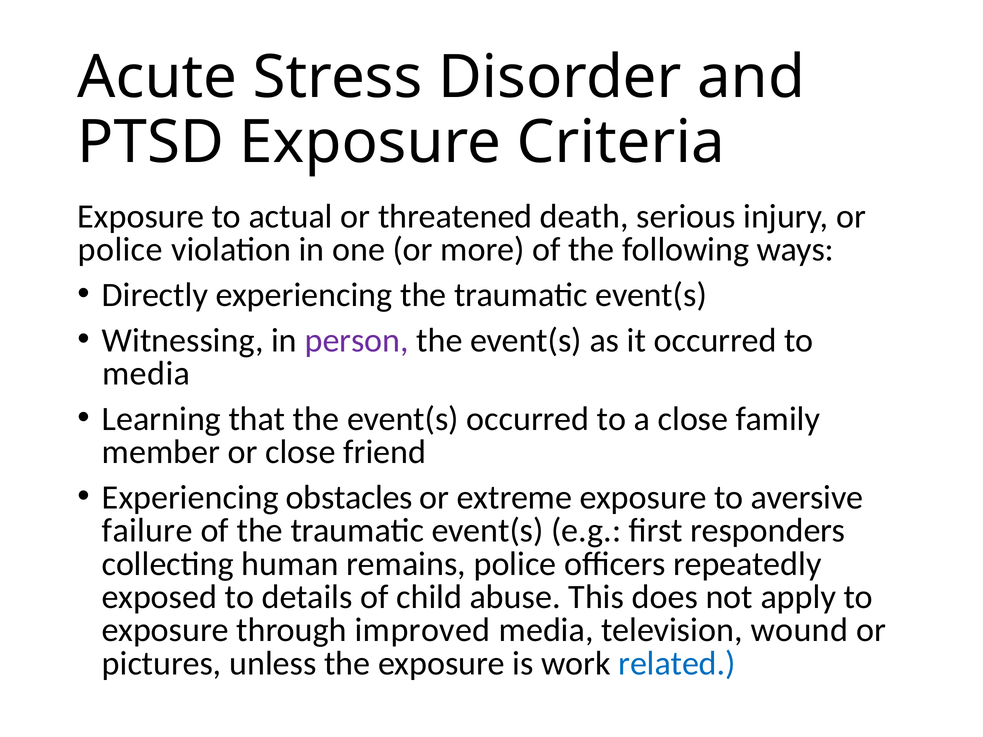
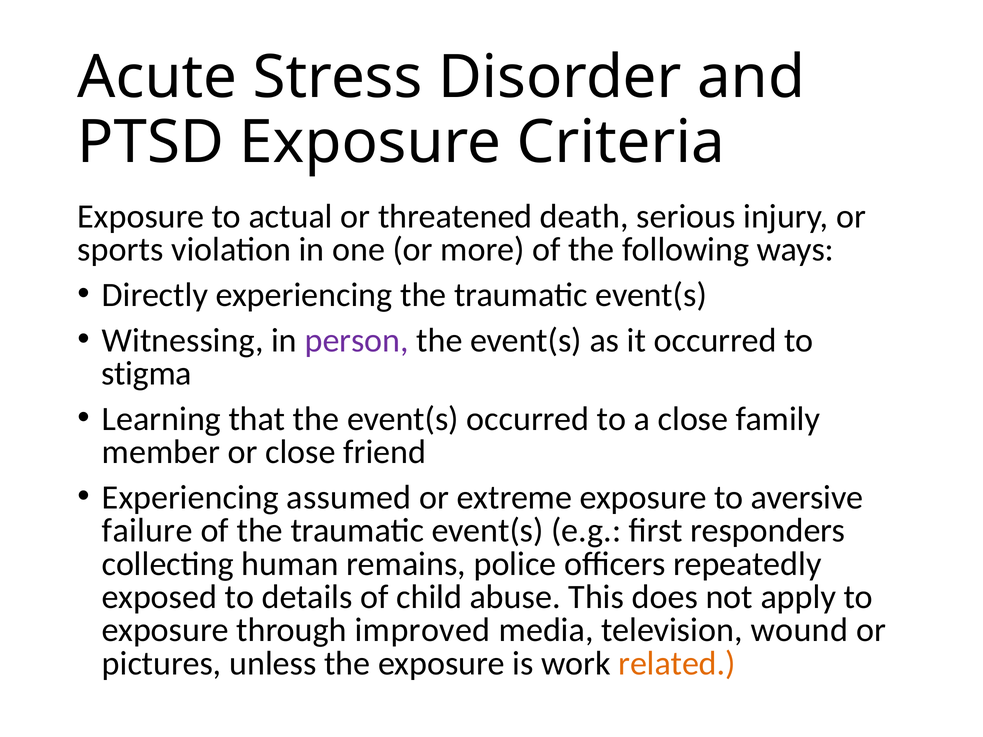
police: police -> sports (120, 250)
media: media -> stigma (147, 374)
obstacles: obstacles -> assumed (349, 498)
related colour: blue -> orange (677, 664)
